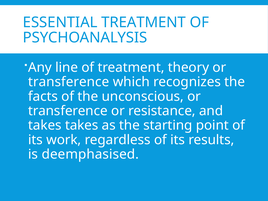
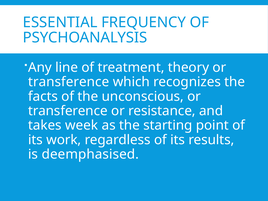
ESSENTIAL TREATMENT: TREATMENT -> FREQUENCY (144, 22)
takes takes: takes -> week (82, 125)
